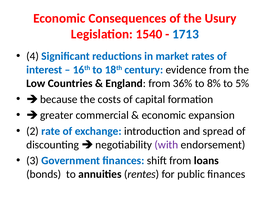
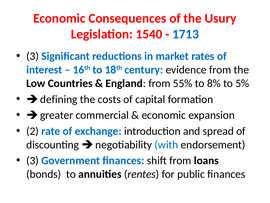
4: 4 -> 3 (33, 56)
36%: 36% -> 55% (183, 83)
because: because -> defining (59, 99)
with colour: purple -> blue (166, 144)
